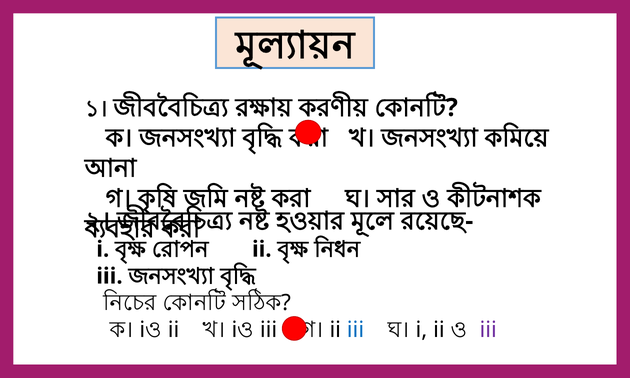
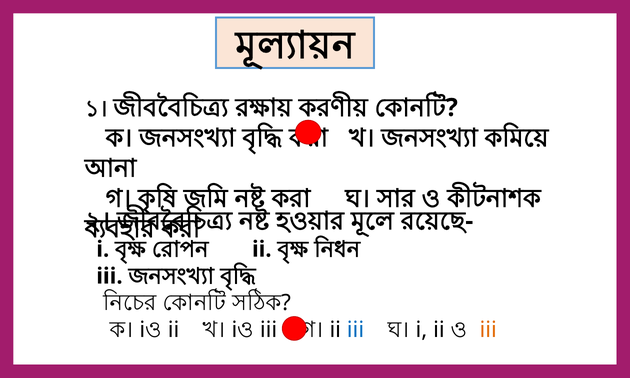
iii colour: purple -> orange (488, 330)
